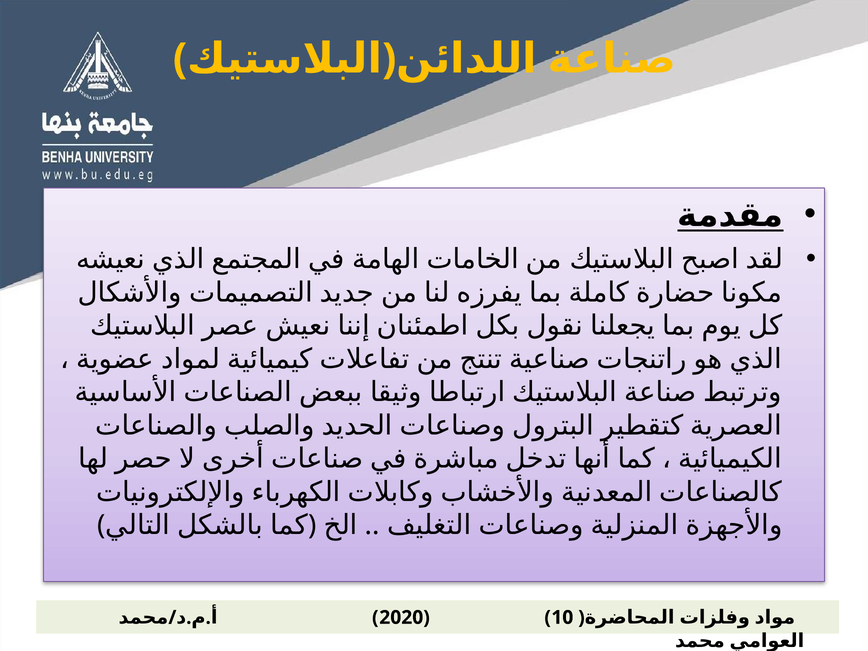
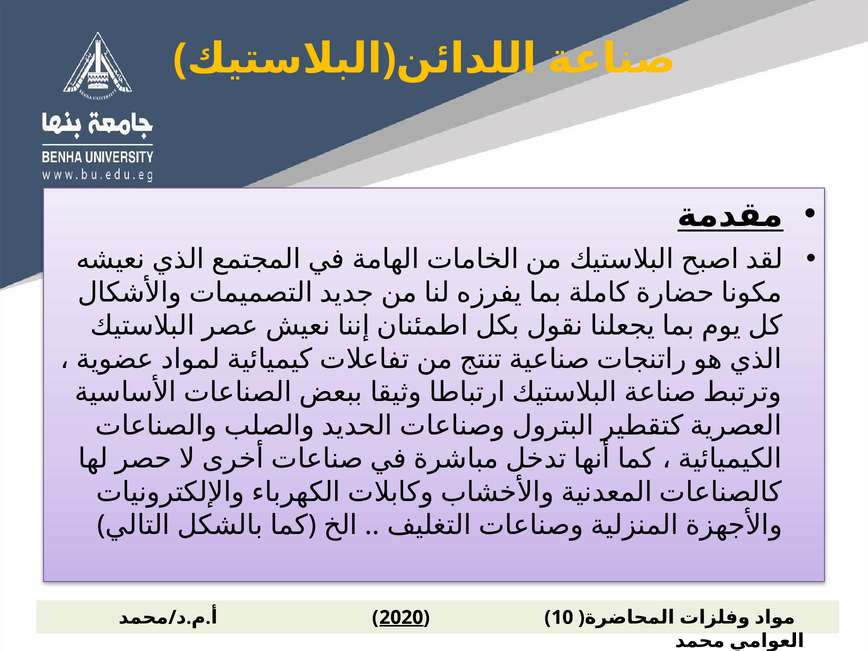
2020 underline: none -> present (401, 618)
